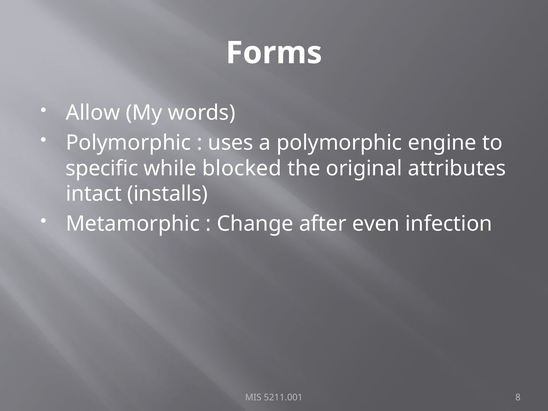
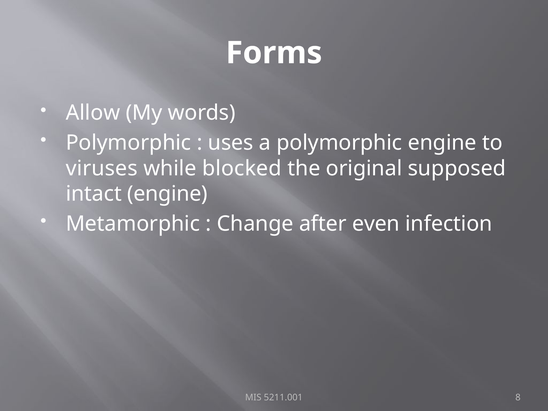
specific: specific -> viruses (102, 168)
attributes: attributes -> supposed (457, 168)
intact installs: installs -> engine (167, 194)
